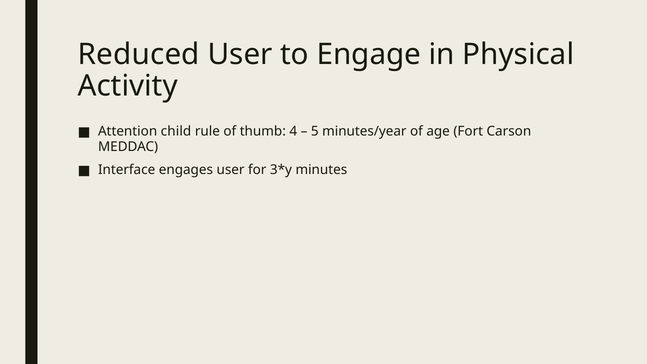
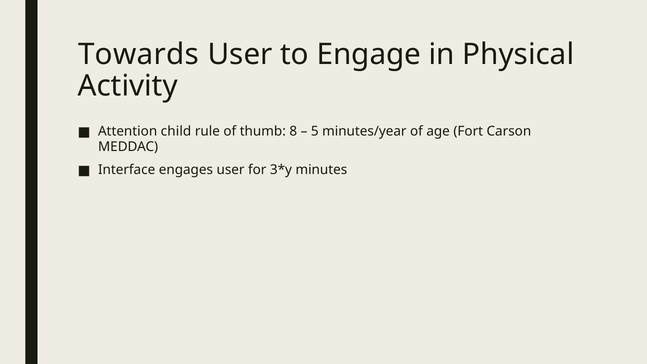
Reduced: Reduced -> Towards (139, 54)
4: 4 -> 8 (293, 131)
